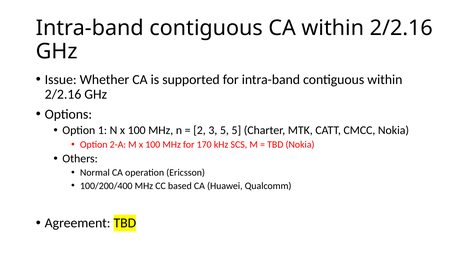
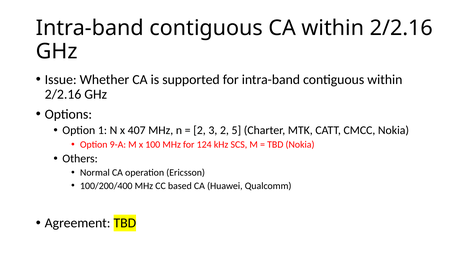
N x 100: 100 -> 407 (137, 130)
3 5: 5 -> 2 (224, 130)
2-A: 2-A -> 9-A (118, 144)
170: 170 -> 124 (204, 144)
